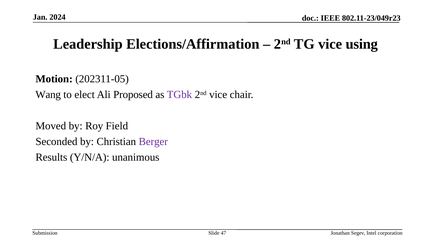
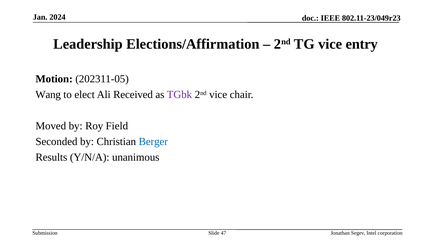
using: using -> entry (362, 44)
Proposed: Proposed -> Received (133, 95)
Berger colour: purple -> blue (153, 141)
